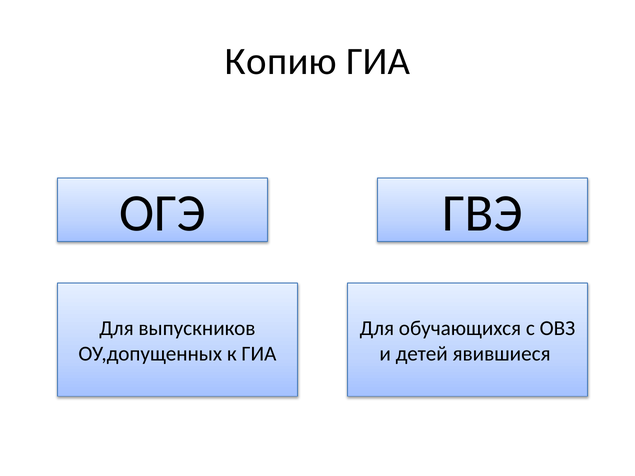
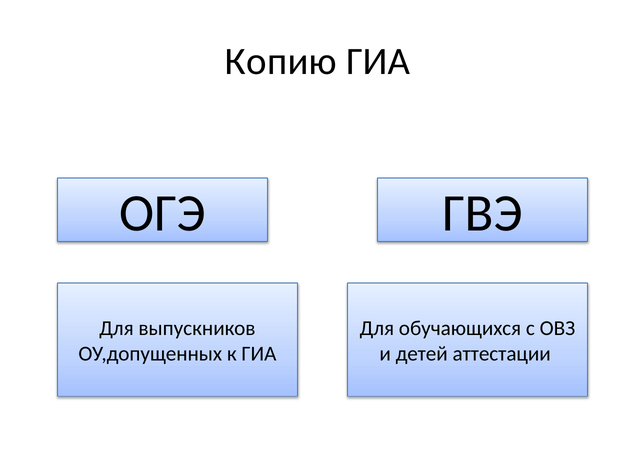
явившиеся: явившиеся -> аттестации (502, 354)
